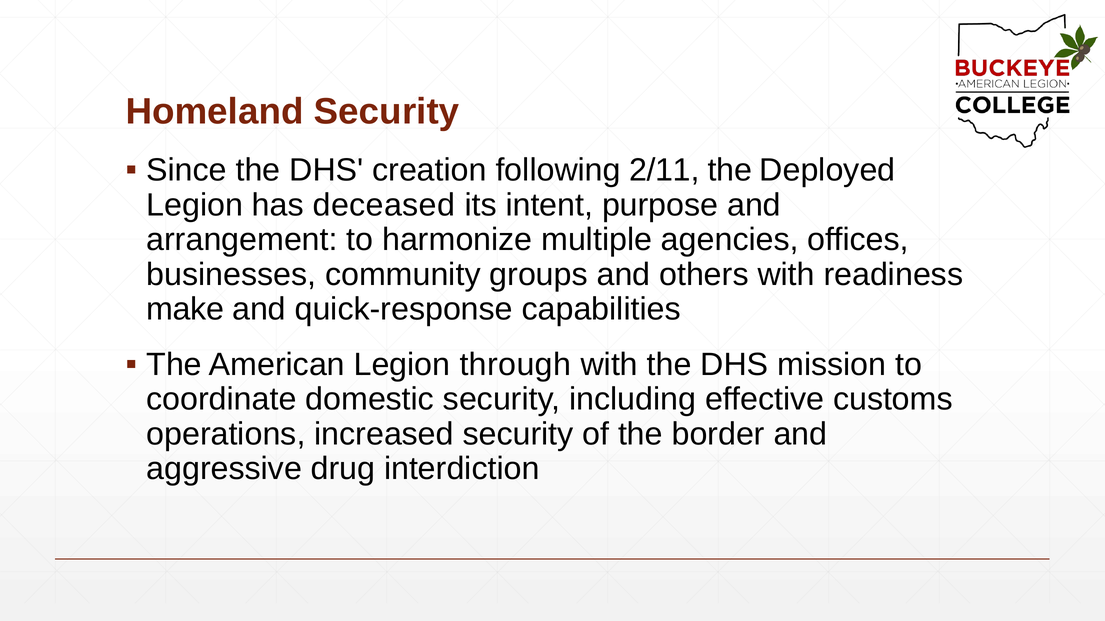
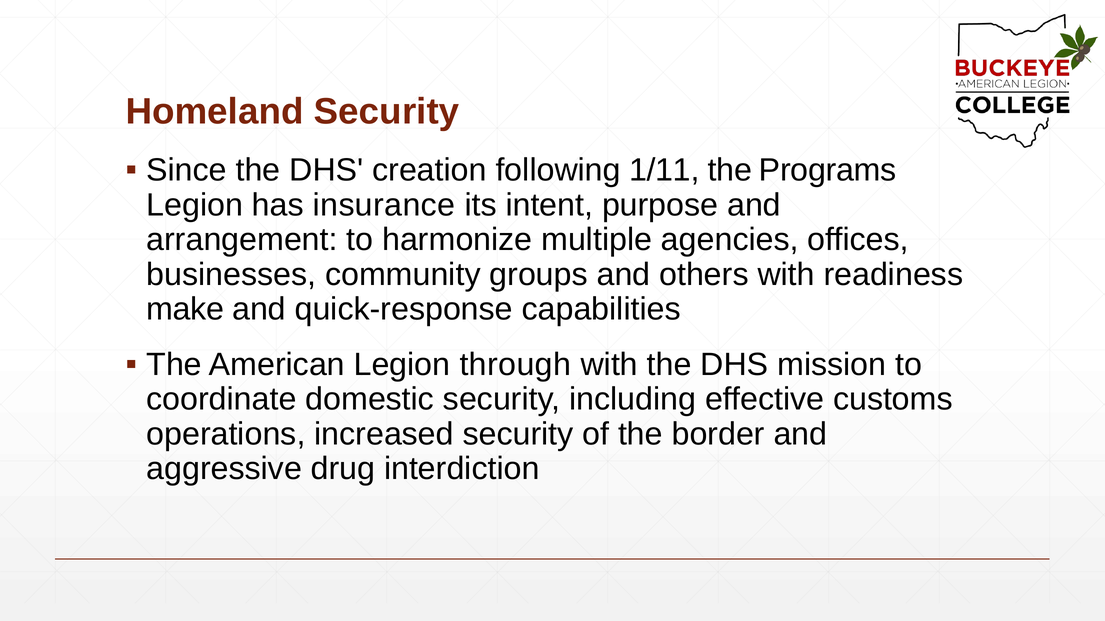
2/11: 2/11 -> 1/11 (664, 171)
Deployed: Deployed -> Programs (828, 171)
deceased: deceased -> insurance (384, 205)
